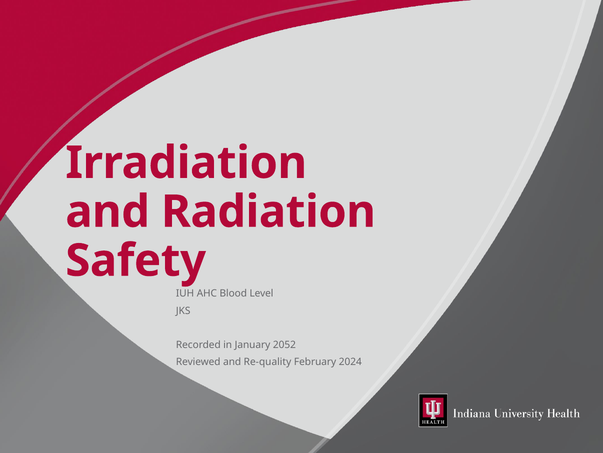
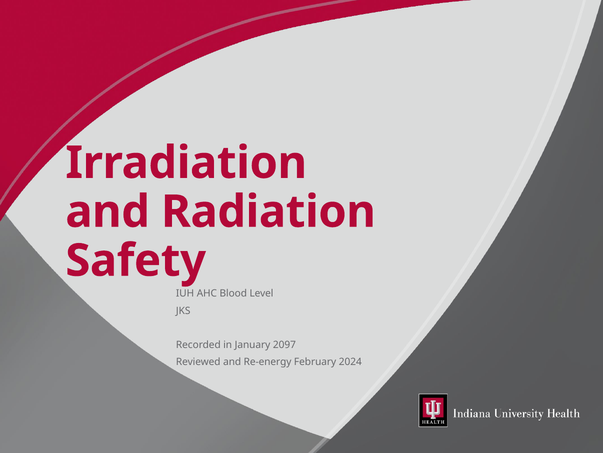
2052: 2052 -> 2097 (284, 344)
Re-quality: Re-quality -> Re-energy (268, 362)
